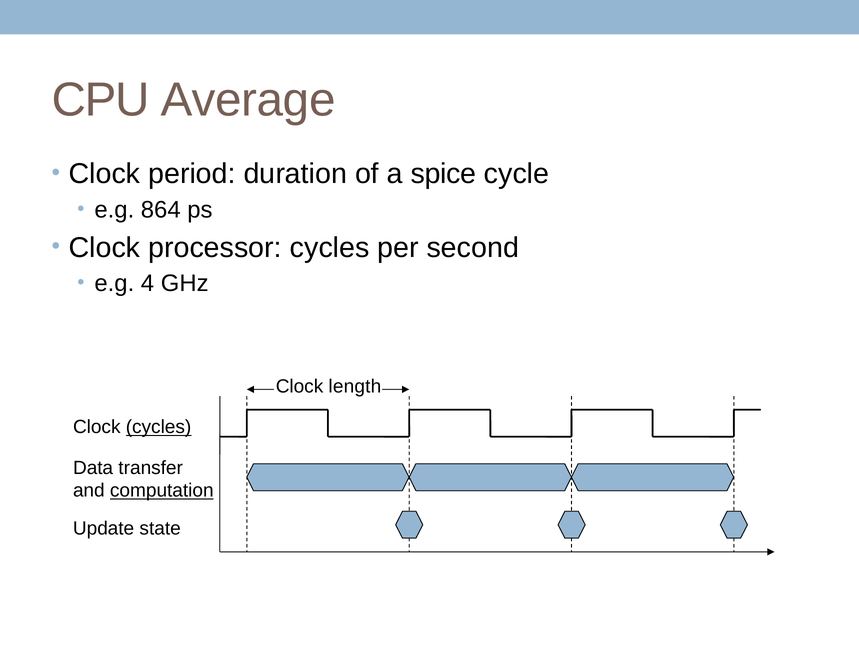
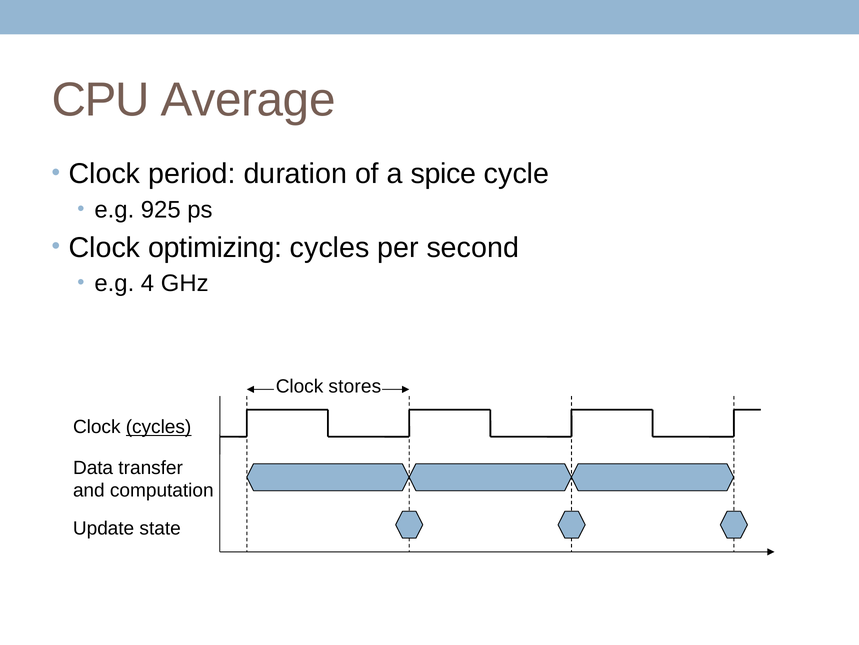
864: 864 -> 925 (161, 210)
processor: processor -> optimizing (215, 247)
length: length -> stores (355, 386)
computation underline: present -> none (162, 490)
